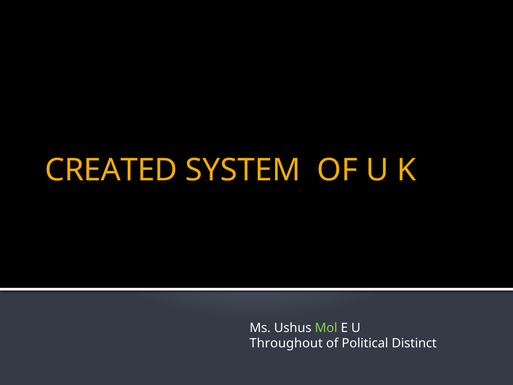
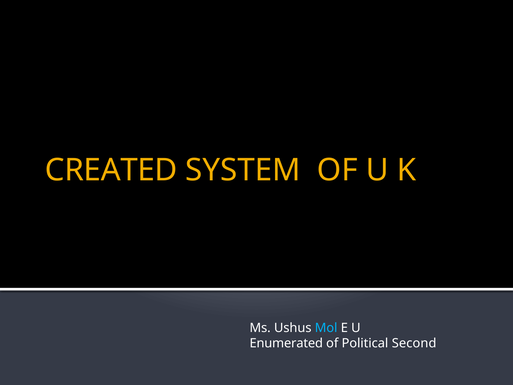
Mol colour: light green -> light blue (326, 328)
Throughout: Throughout -> Enumerated (286, 343)
Distinct: Distinct -> Second (414, 343)
